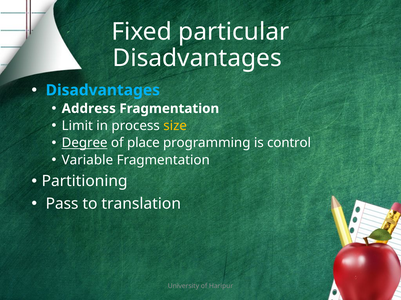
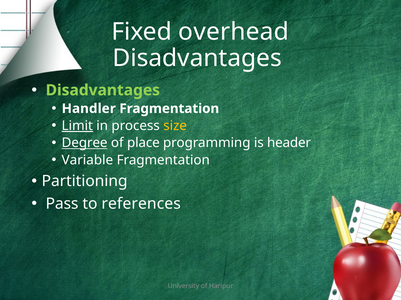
particular: particular -> overhead (234, 32)
Disadvantages colour: light blue -> light green (103, 90)
Address: Address -> Handler (89, 109)
Limit underline: none -> present (77, 126)
control: control -> header (289, 143)
translation: translation -> references (141, 204)
